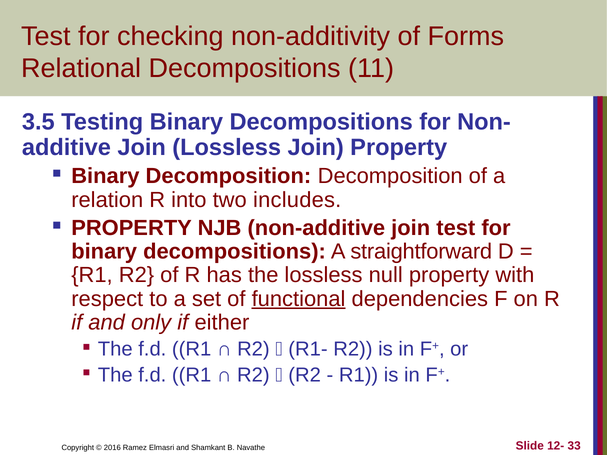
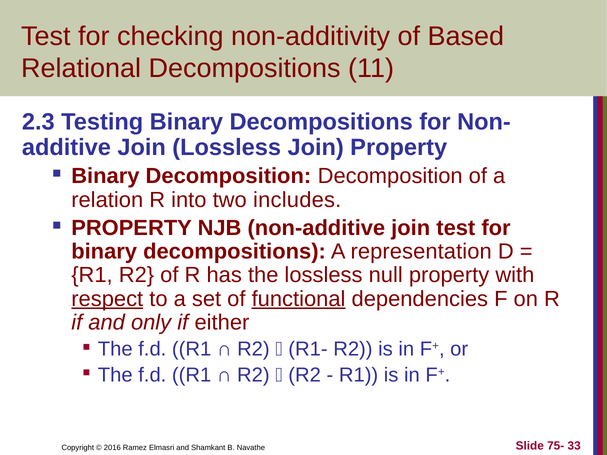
Forms: Forms -> Based (466, 36)
3.5: 3.5 -> 2.3 (38, 122)
straightforward: straightforward -> representation (421, 252)
respect underline: none -> present (107, 299)
12-: 12- -> 75- (556, 446)
